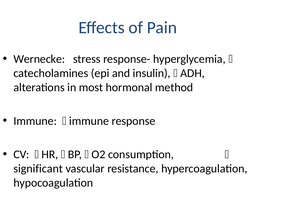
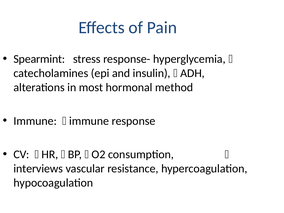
Wernecke: Wernecke -> Spearmint (39, 59)
significant: significant -> interviews (38, 169)
